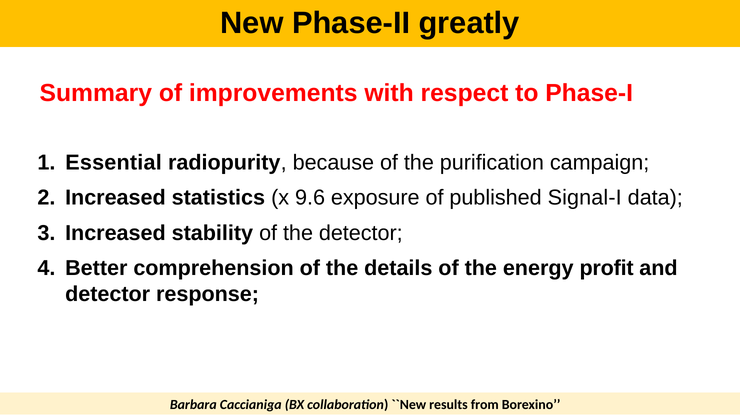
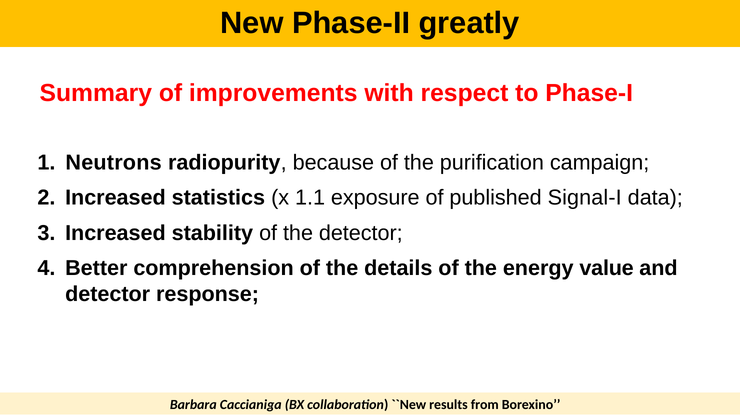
Essential: Essential -> Neutrons (114, 163)
9.6: 9.6 -> 1.1 (310, 198)
profit: profit -> value (607, 268)
